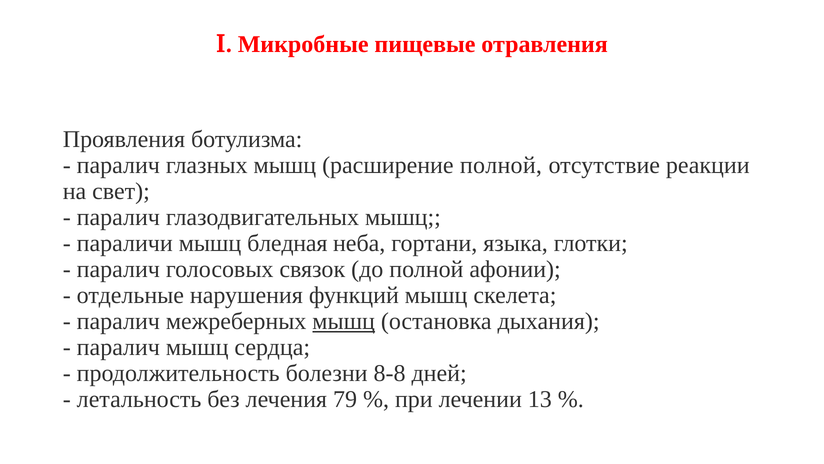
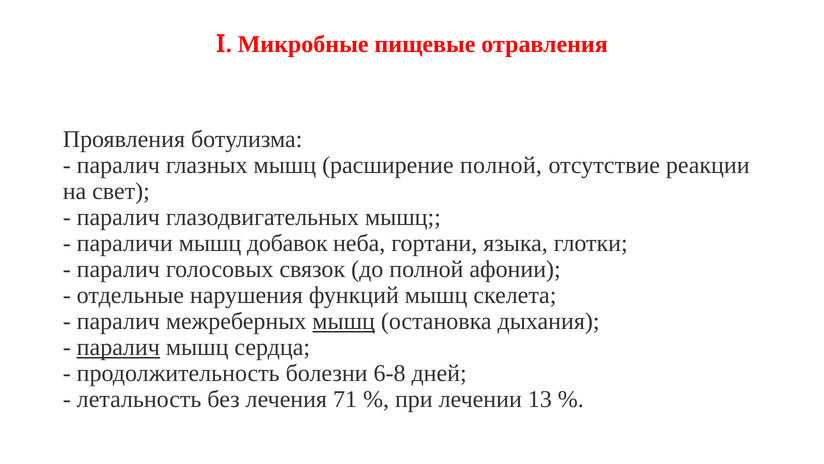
бледная: бледная -> добавок (287, 243)
паралич underline: none -> present (118, 347)
8-8: 8-8 -> 6-8 (390, 373)
79: 79 -> 71 (345, 399)
